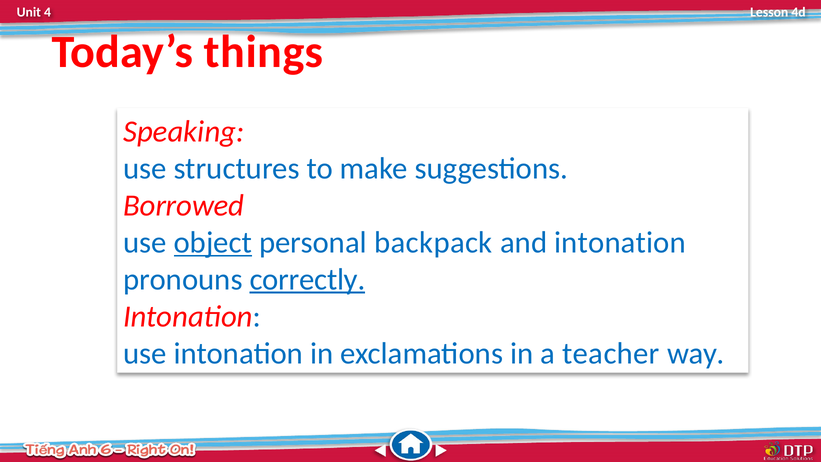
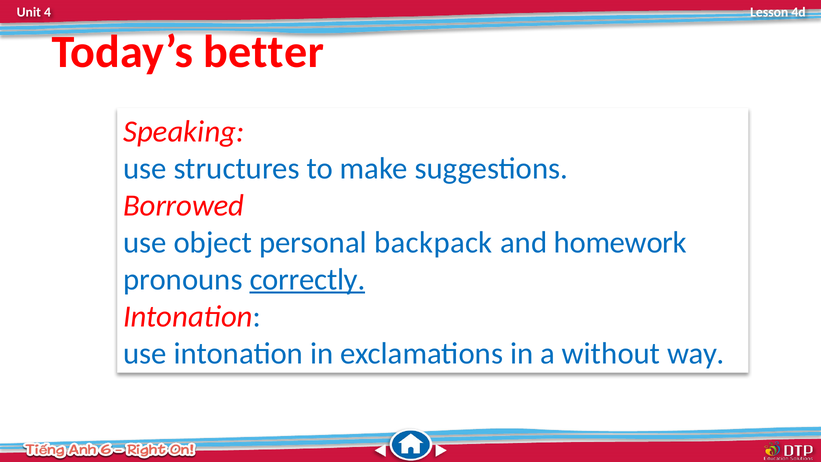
things: things -> better (264, 52)
object underline: present -> none (213, 242)
and intonation: intonation -> homework (620, 242)
teacher: teacher -> without (611, 353)
